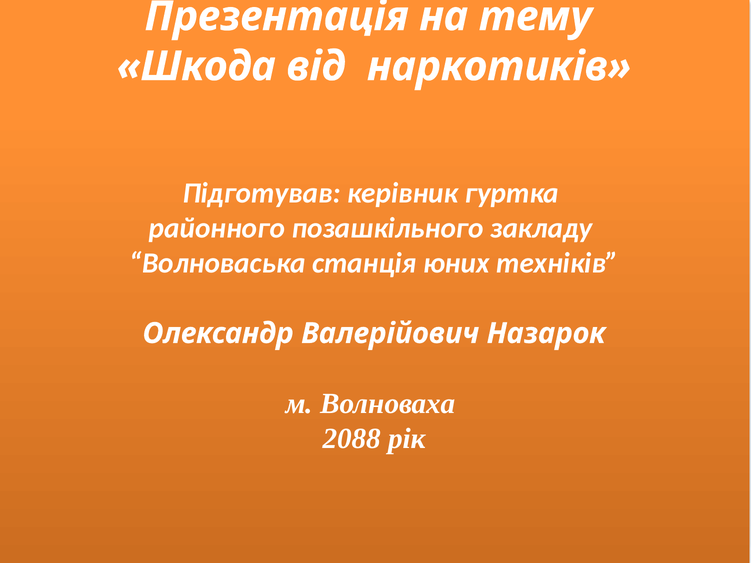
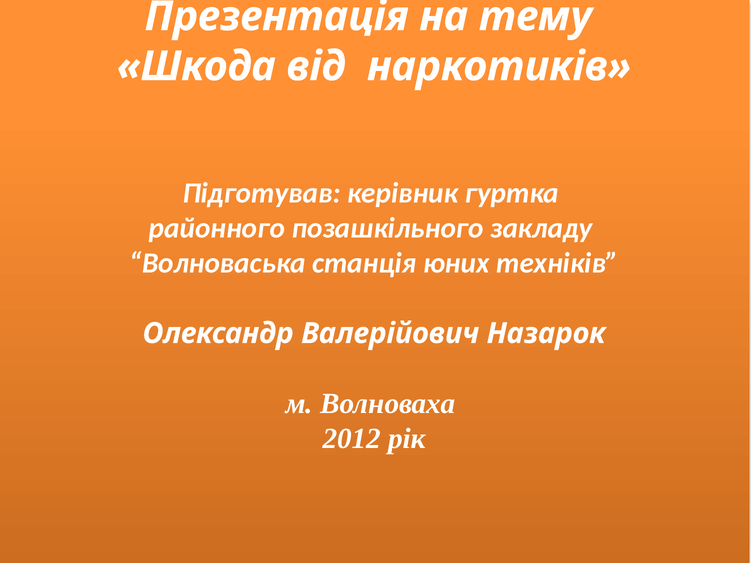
2088: 2088 -> 2012 (352, 439)
